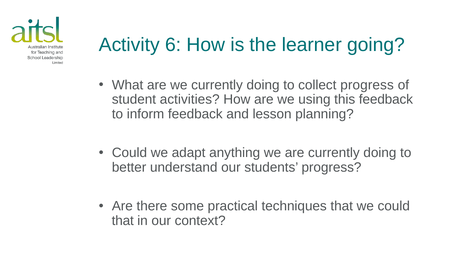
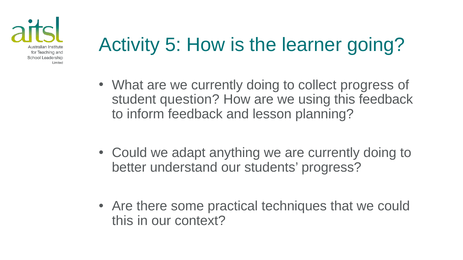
6: 6 -> 5 (173, 45)
activities: activities -> question (190, 100)
that: that -> this (123, 221)
